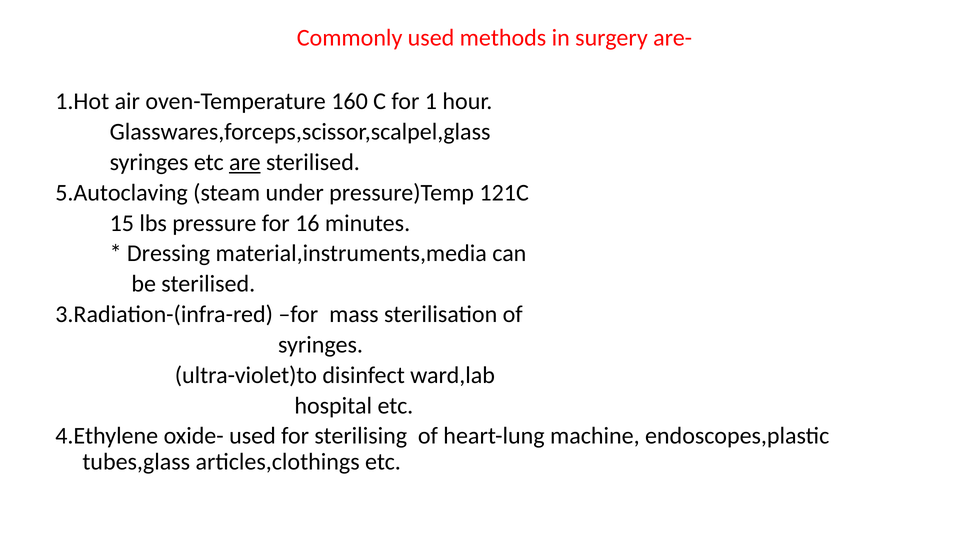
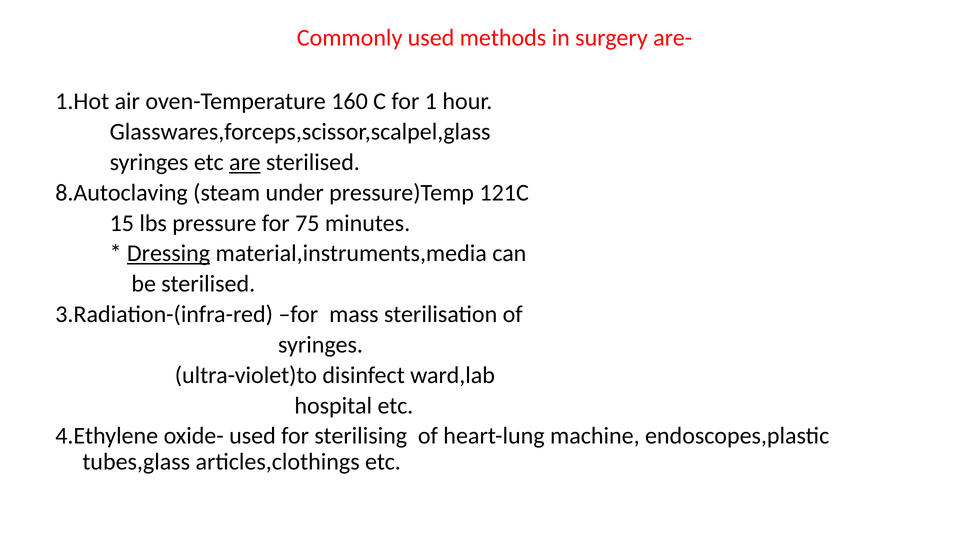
5.Autoclaving: 5.Autoclaving -> 8.Autoclaving (122, 193)
16: 16 -> 75 (307, 223)
Dressing underline: none -> present (169, 254)
